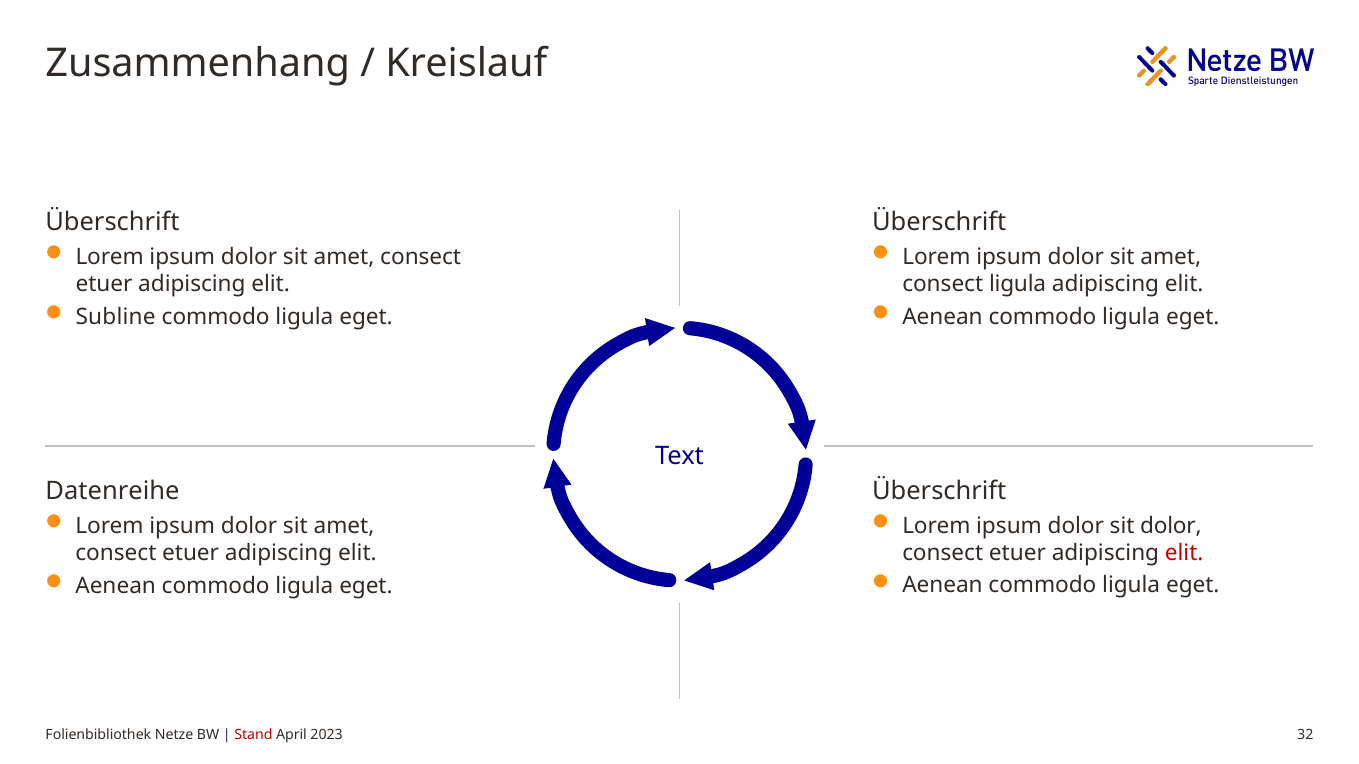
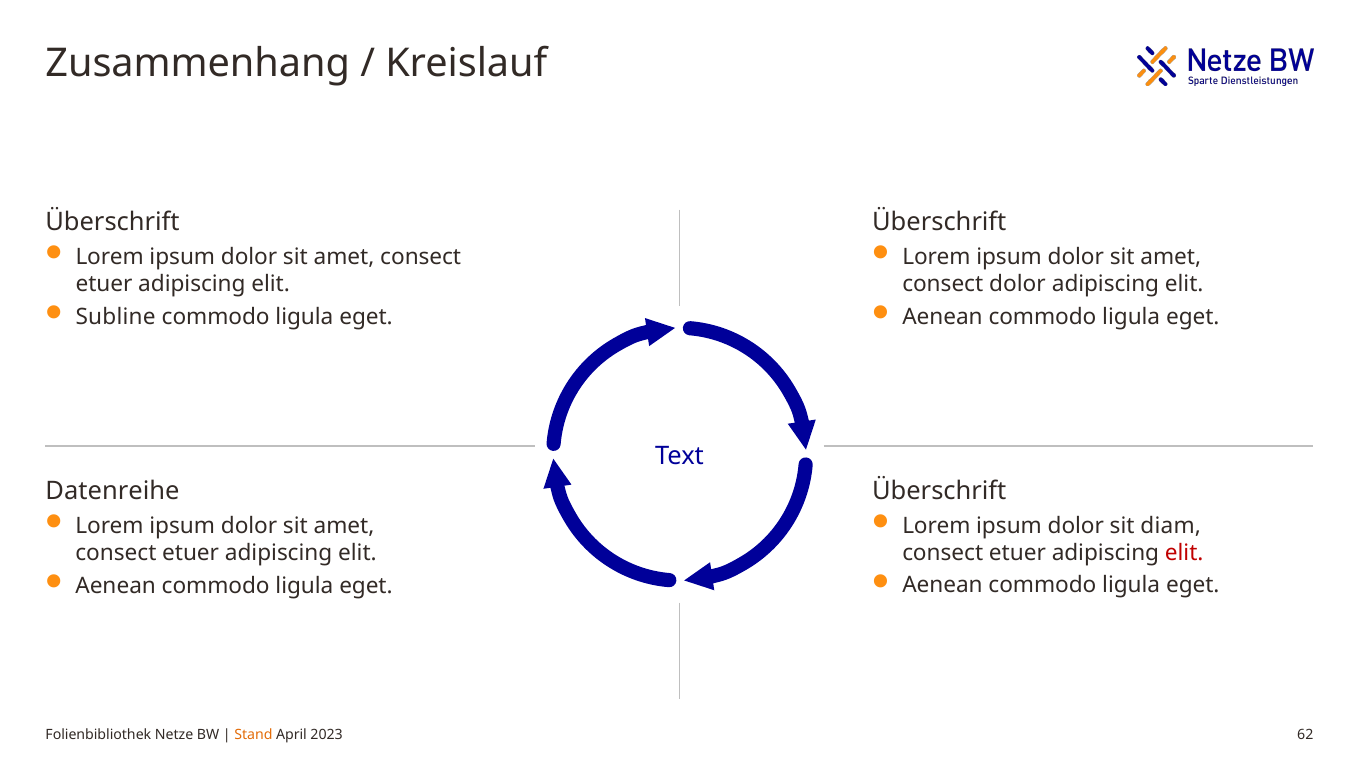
consect ligula: ligula -> dolor (1017, 284)
sit dolor: dolor -> diam (1171, 526)
Stand colour: red -> orange (253, 736)
32: 32 -> 62 (1305, 736)
